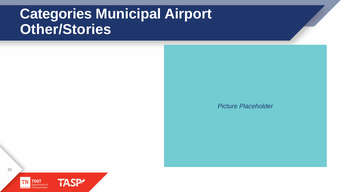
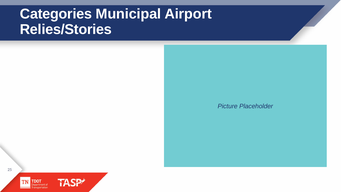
Other/Stories: Other/Stories -> Relies/Stories (66, 29)
